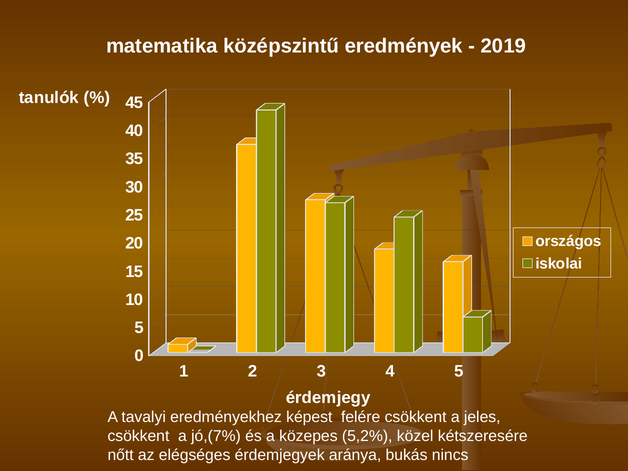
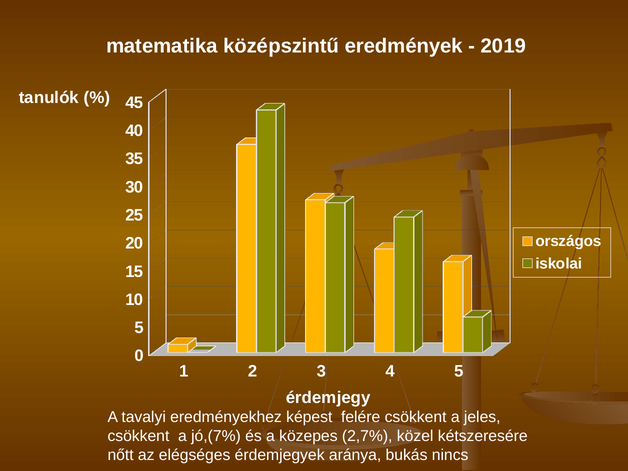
5,2%: 5,2% -> 2,7% (367, 436)
